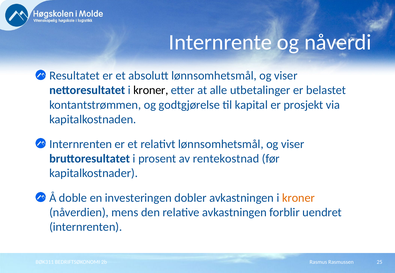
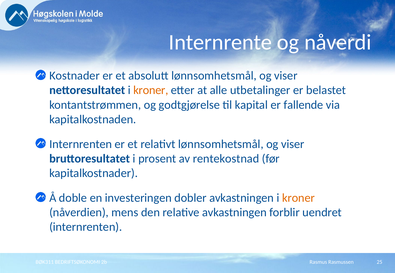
Resultatet: Resultatet -> Kostnader (75, 76)
kroner colour: black -> orange (151, 90)
prosjekt: prosjekt -> fallende (303, 105)
